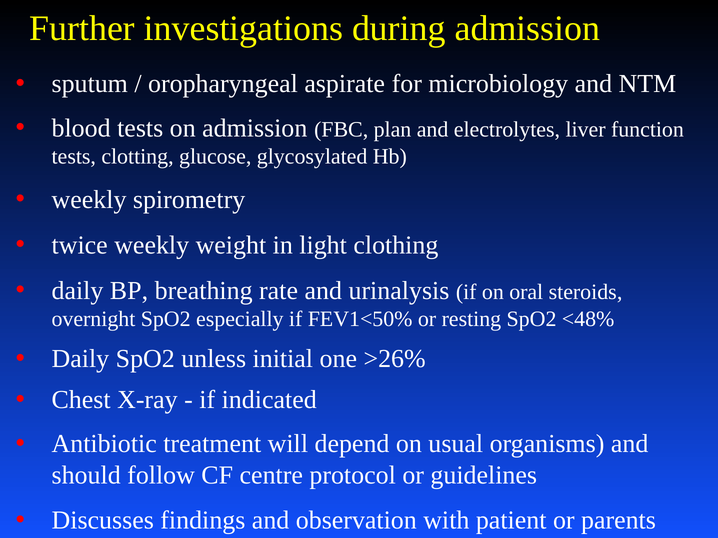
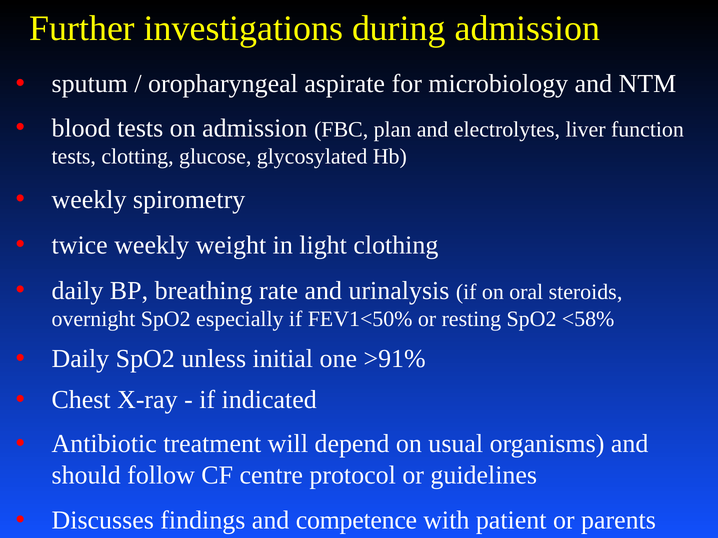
<48%: <48% -> <58% (588, 319)
>26%: >26% -> >91% (395, 359)
observation: observation -> competence (356, 521)
